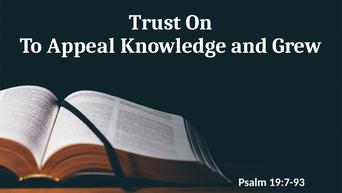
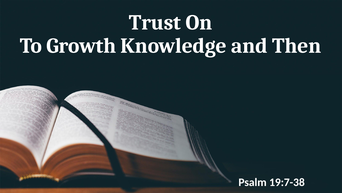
Appeal: Appeal -> Growth (81, 46)
Grew: Grew -> Then (297, 46)
19:7-93: 19:7-93 -> 19:7-38 (287, 182)
